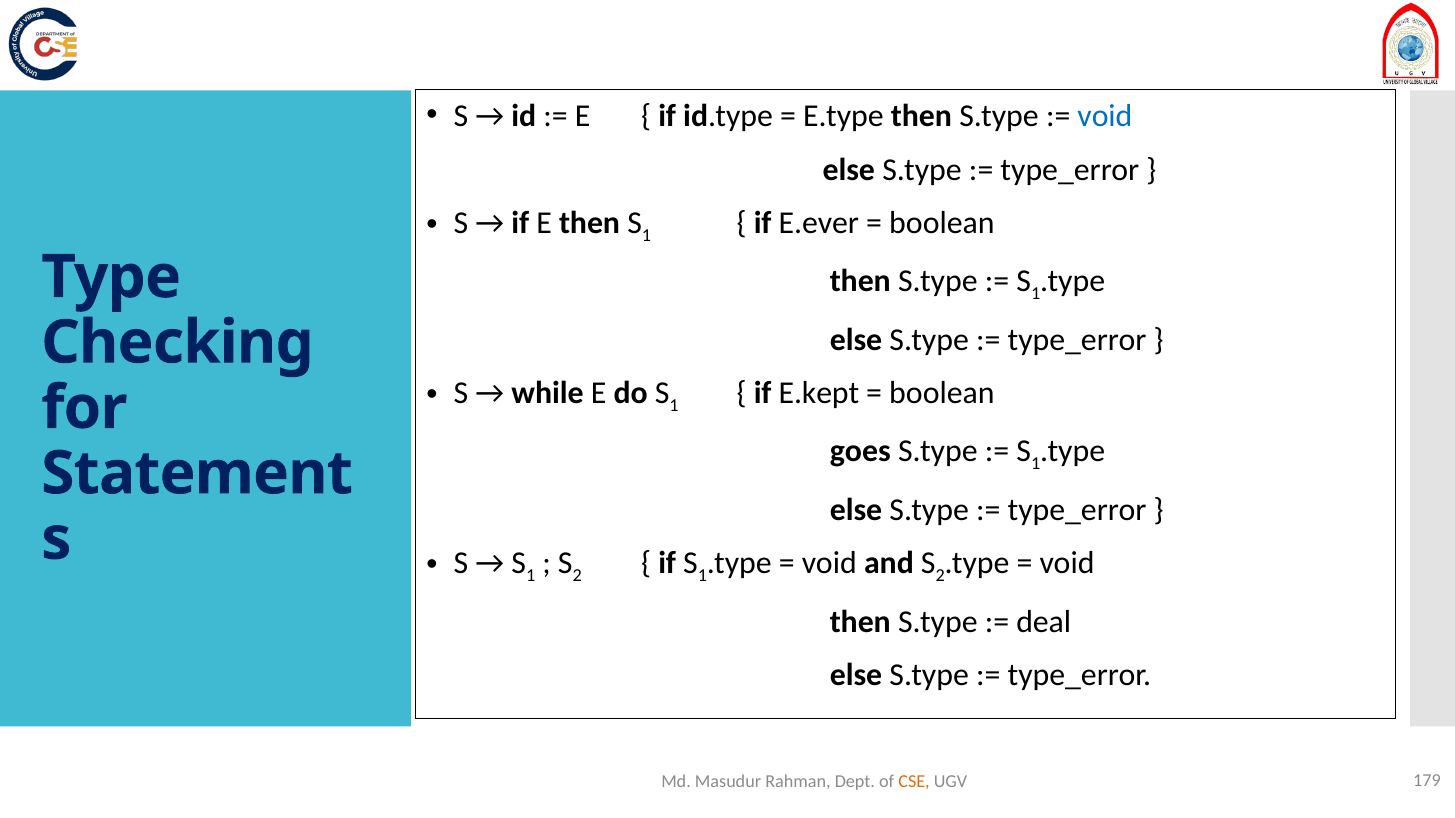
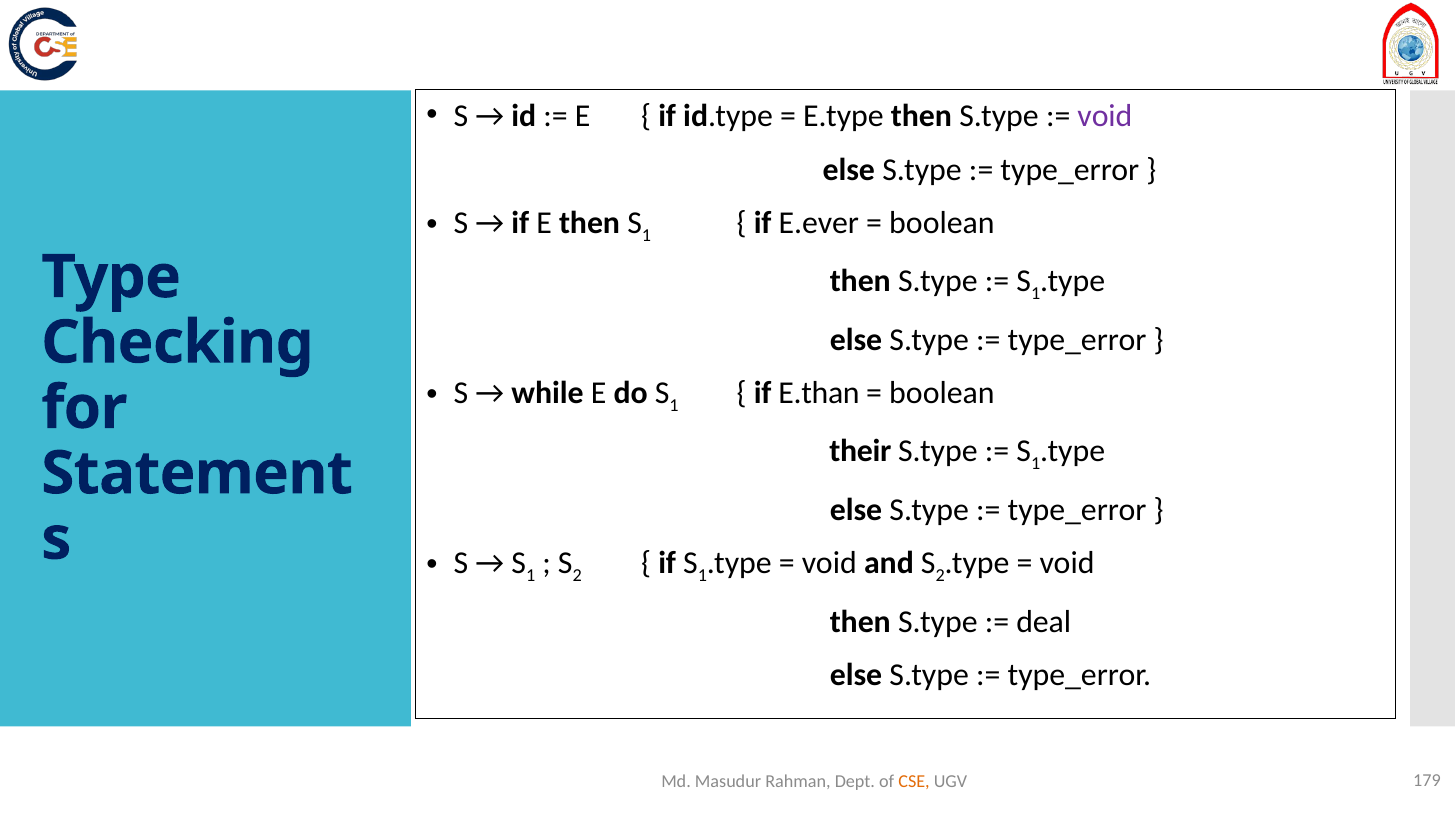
void colour: blue -> purple (1105, 116)
E.kept: E.kept -> E.than (819, 393)
goes: goes -> their (860, 452)
